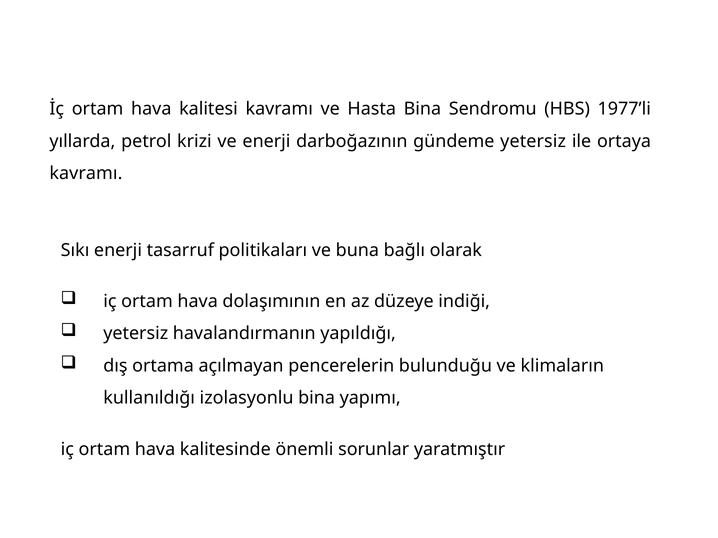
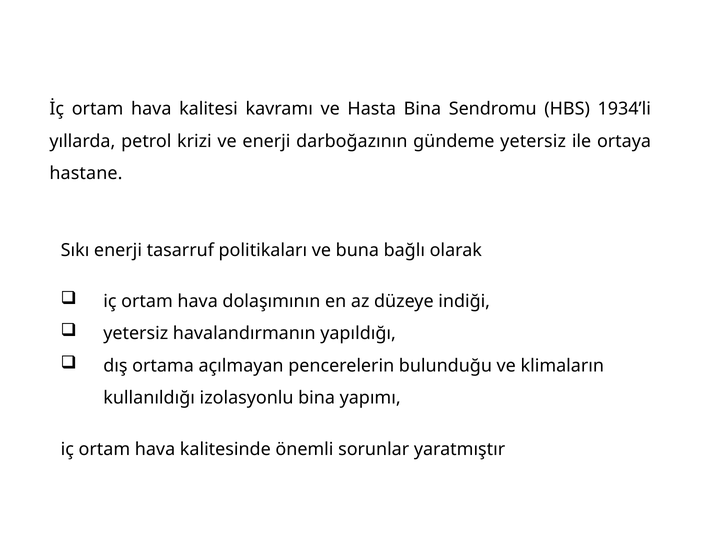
1977’li: 1977’li -> 1934’li (624, 109)
kavramı: kavramı -> hastane (86, 174)
